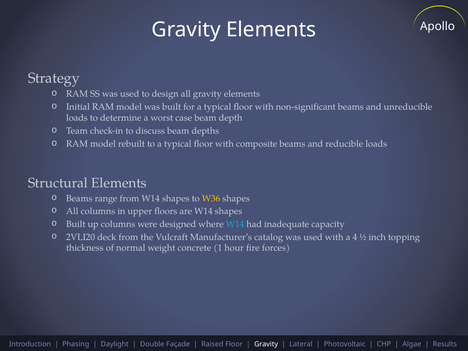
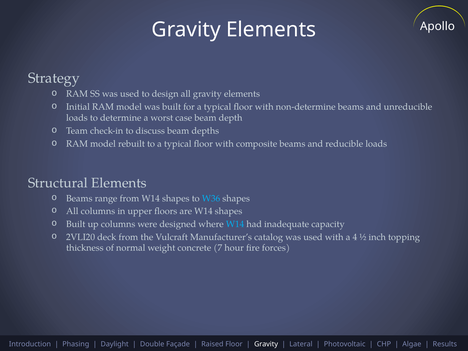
non-significant: non-significant -> non-determine (306, 107)
W36 colour: yellow -> light blue (211, 198)
1: 1 -> 7 (218, 248)
